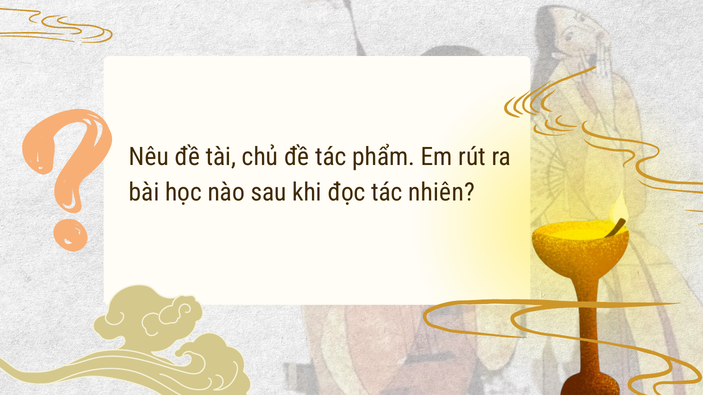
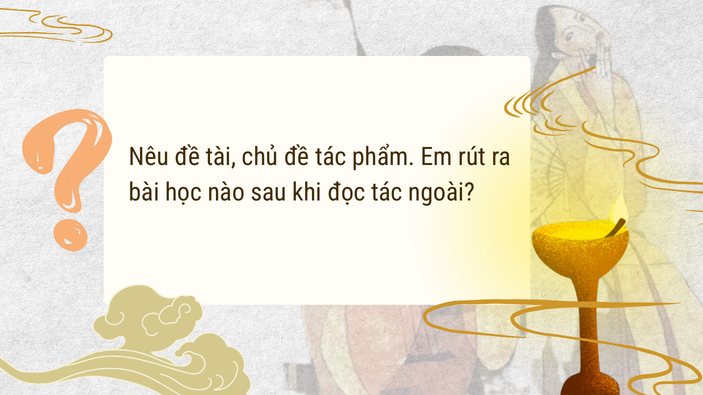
nhiên: nhiên -> ngoài (442, 193)
